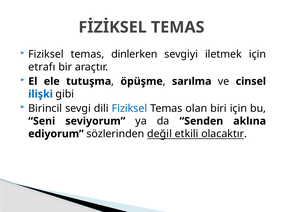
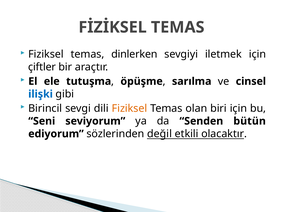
etrafı: etrafı -> çiftler (42, 67)
Fiziksel colour: blue -> orange (129, 108)
aklına: aklına -> bütün (250, 121)
